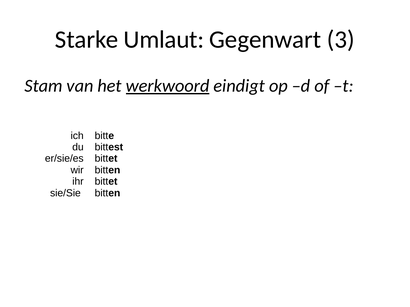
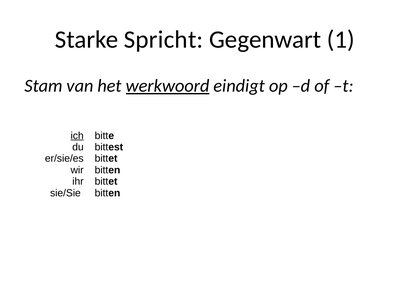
Umlaut: Umlaut -> Spricht (164, 40)
3: 3 -> 1 (341, 40)
ich underline: none -> present (77, 136)
